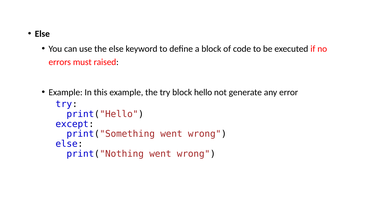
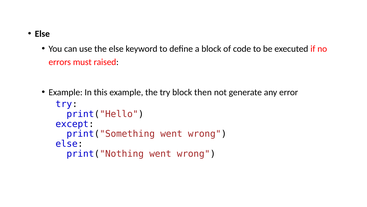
hello: hello -> then (203, 92)
